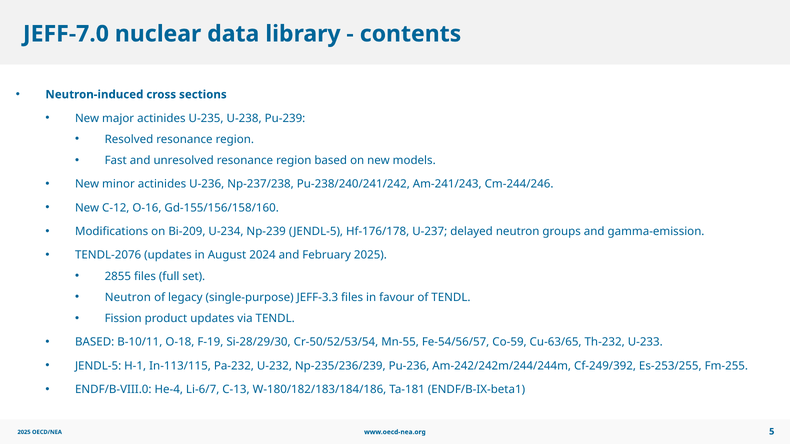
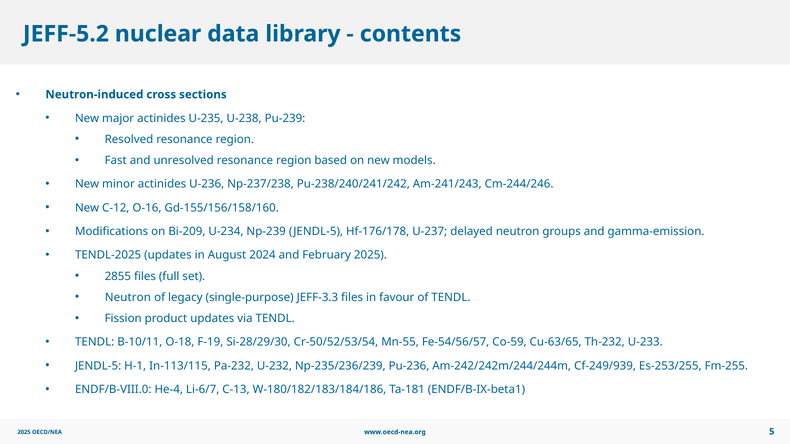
JEFF-7.0: JEFF-7.0 -> JEFF-5.2 (66, 34)
TENDL-2076: TENDL-2076 -> TENDL-2025 (108, 255)
BASED: BASED -> TENDL (95, 342)
Cf-249/392: Cf-249/392 -> Cf-249/939 (605, 366)
